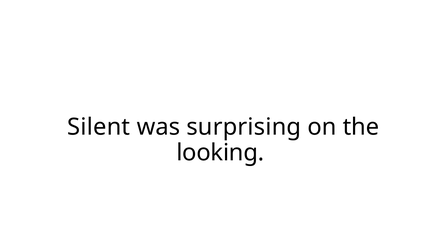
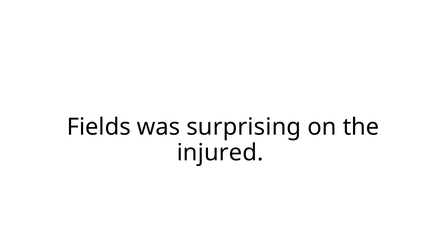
Silent: Silent -> Fields (99, 127)
looking: looking -> injured (220, 153)
